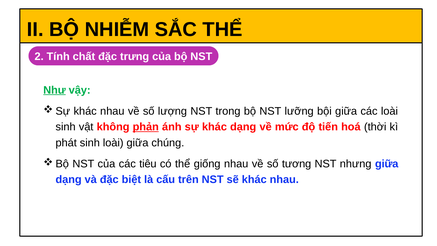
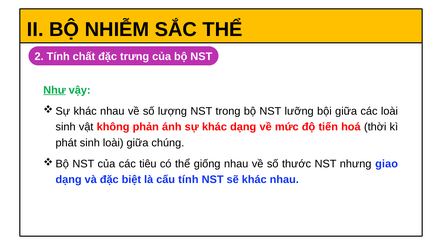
phản underline: present -> none (146, 127)
tương: tương -> thước (297, 164)
nhưng giữa: giữa -> giao (387, 164)
cấu trên: trên -> tính (188, 180)
